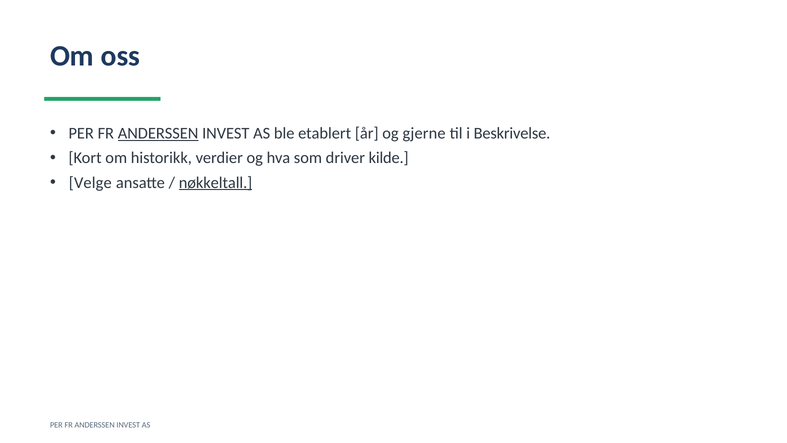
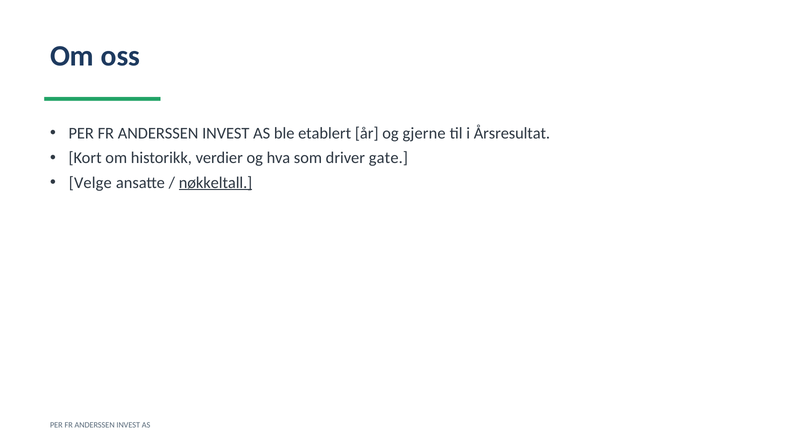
ANDERSSEN underline: present -> none (158, 133)
Beskrivelse: Beskrivelse -> Årsresultat (512, 133)
kilde: kilde -> gate (388, 158)
